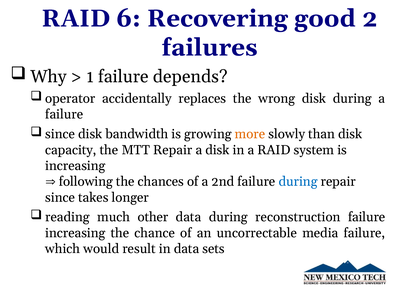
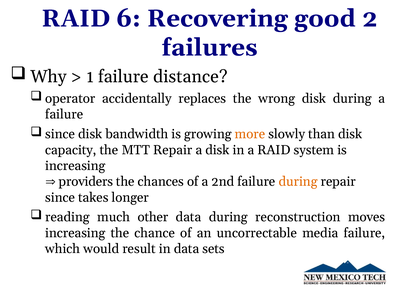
depends: depends -> distance (190, 76)
following: following -> providers (86, 182)
during colour: blue -> orange (298, 182)
reconstruction failure: failure -> moves (367, 217)
